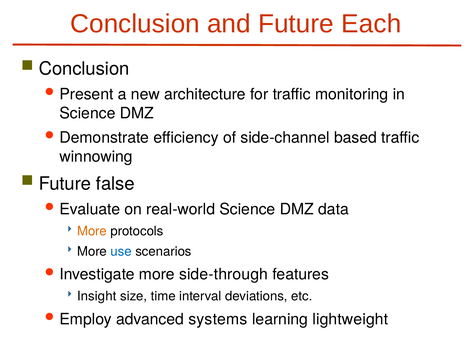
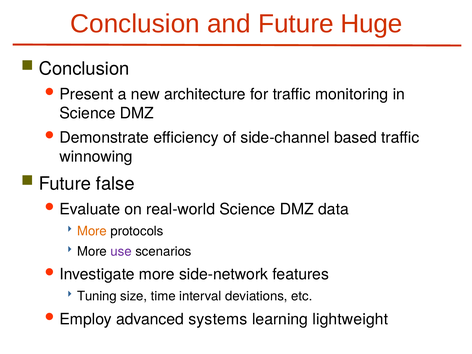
Each: Each -> Huge (371, 24)
use colour: blue -> purple (121, 251)
side-through: side-through -> side-network (224, 274)
Insight: Insight -> Tuning (97, 296)
